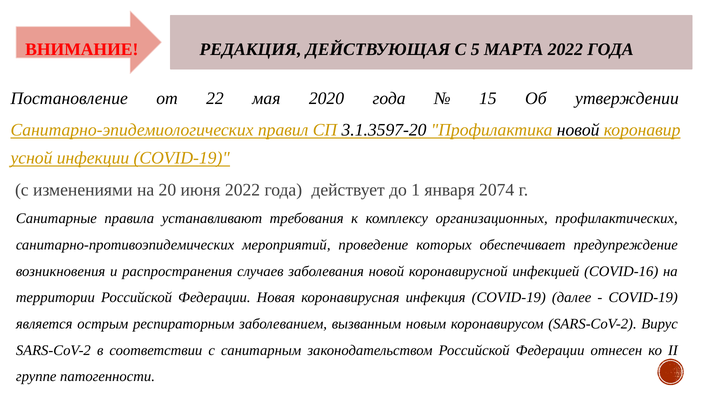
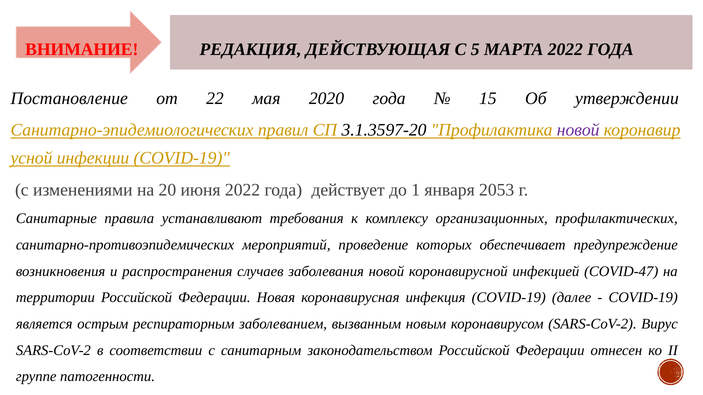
новой colour: black -> purple (578, 130)
2074: 2074 -> 2053 (497, 190)
COVID-16: COVID-16 -> COVID-47 (621, 272)
